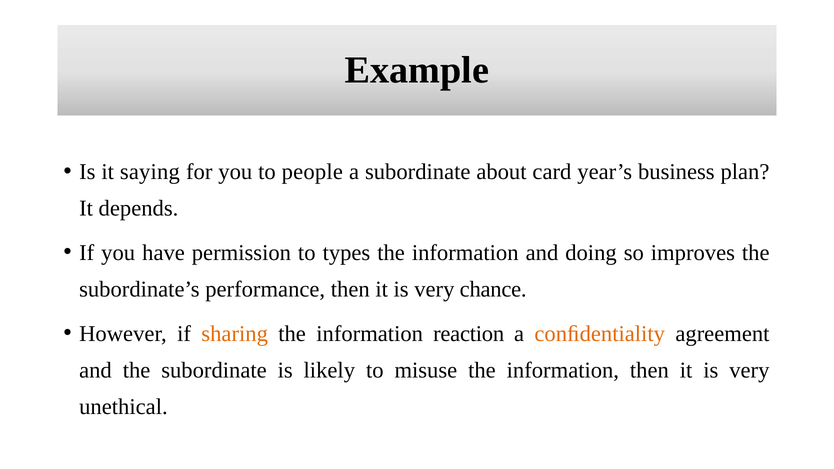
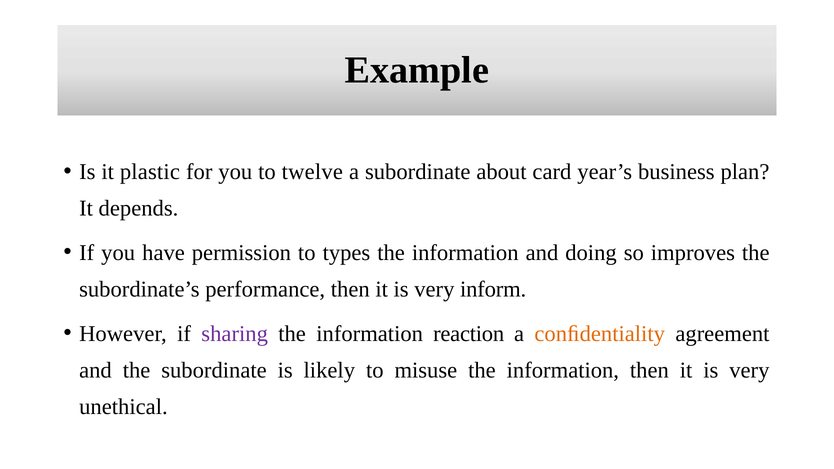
saying: saying -> plastic (150, 172)
people: people -> twelve (312, 172)
chance: chance -> inform (493, 289)
sharing colour: orange -> purple (235, 334)
